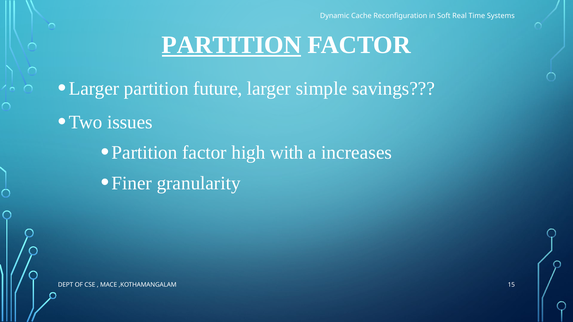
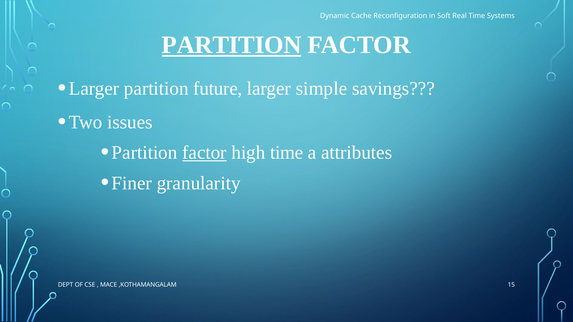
factor underline: none -> present (204, 153)
high with: with -> time (287, 153)
increases: increases -> attributes (357, 153)
